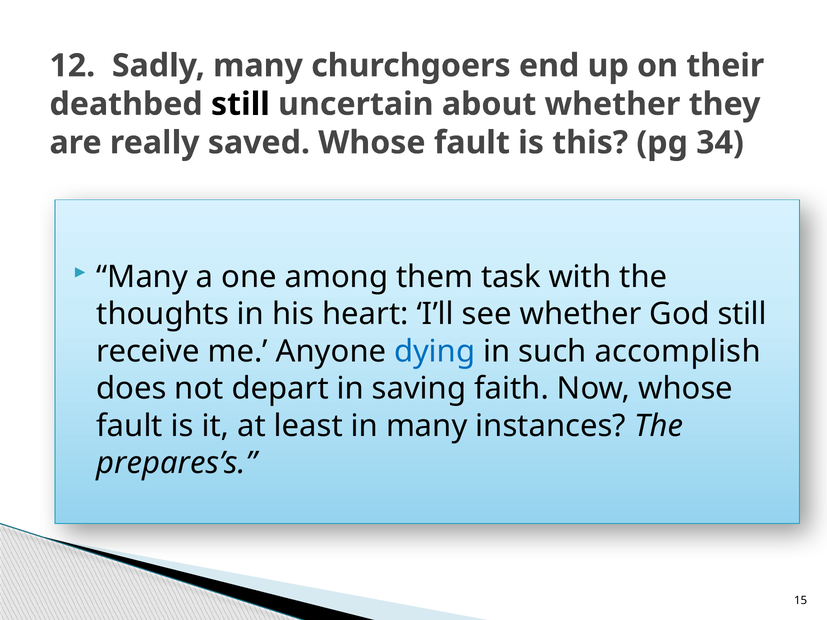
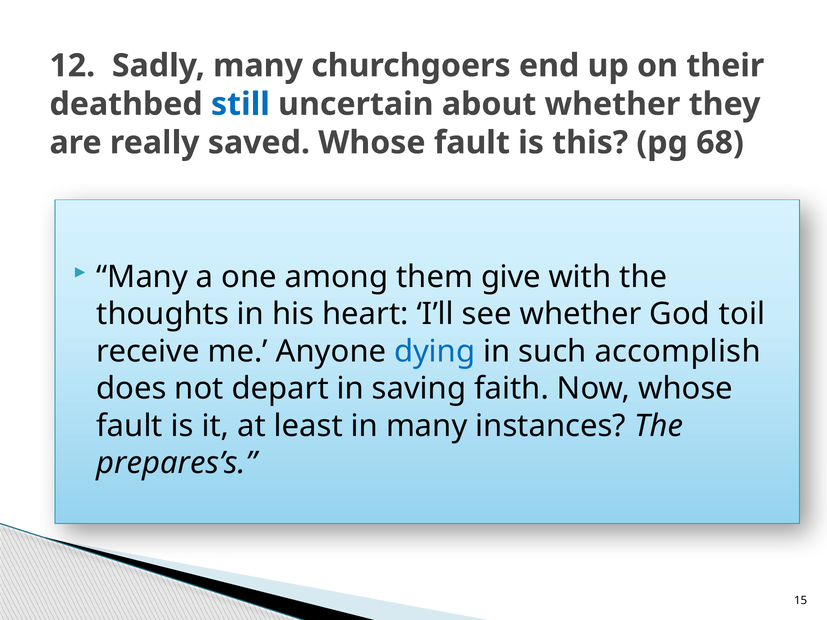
still colour: black -> blue (240, 104)
34: 34 -> 68 (720, 143)
task: task -> give (511, 277)
God still: still -> toil (742, 314)
